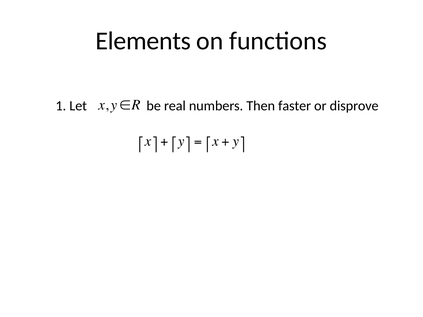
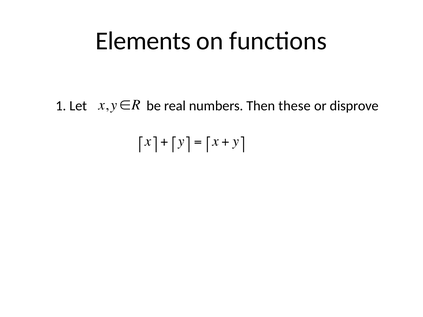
faster: faster -> these (295, 106)
